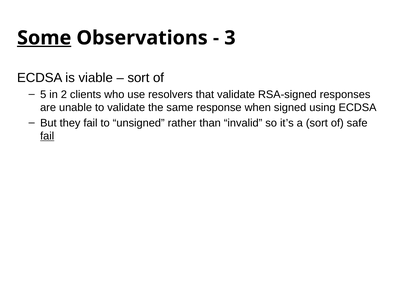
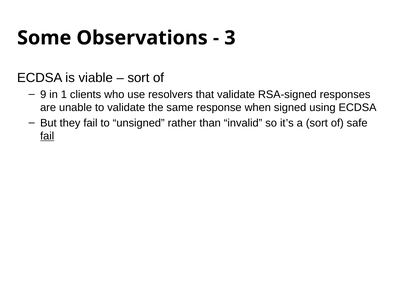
Some underline: present -> none (44, 38)
5: 5 -> 9 (43, 94)
2: 2 -> 1 (64, 94)
